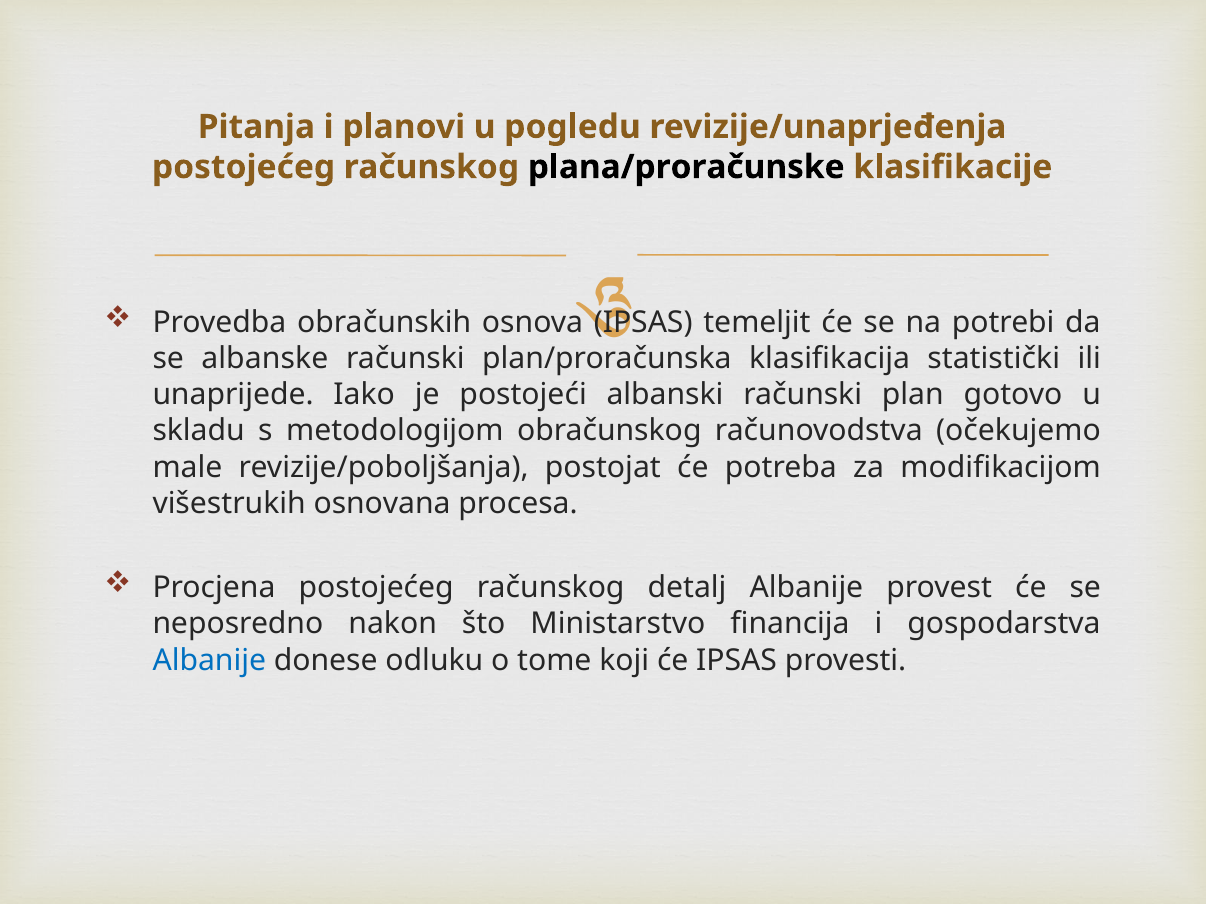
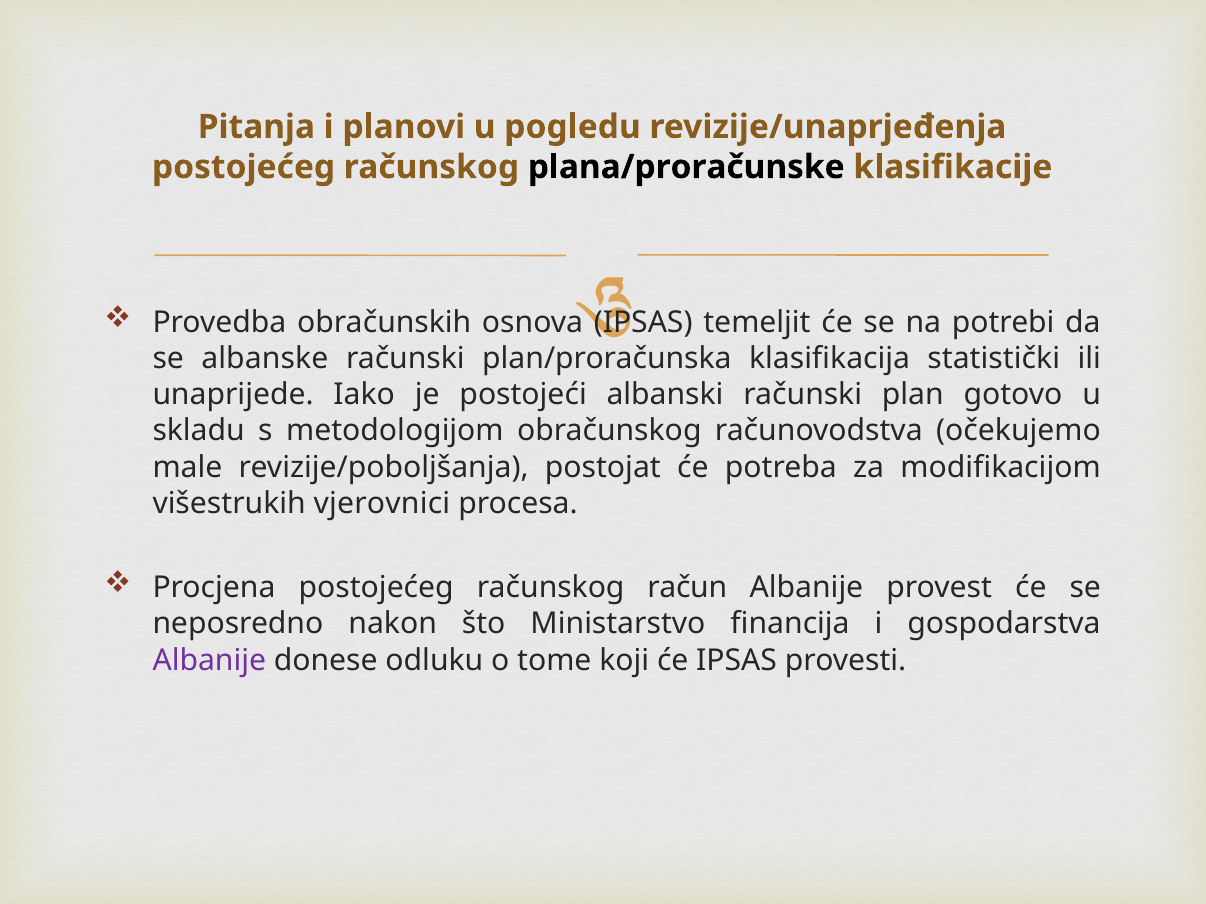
osnovana: osnovana -> vjerovnici (382, 504)
detalj: detalj -> račun (687, 588)
Albanije colour: blue -> purple (209, 660)
